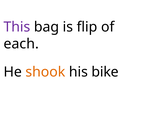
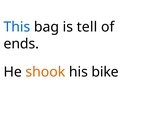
This colour: purple -> blue (17, 27)
flip: flip -> tell (87, 27)
each: each -> ends (21, 44)
